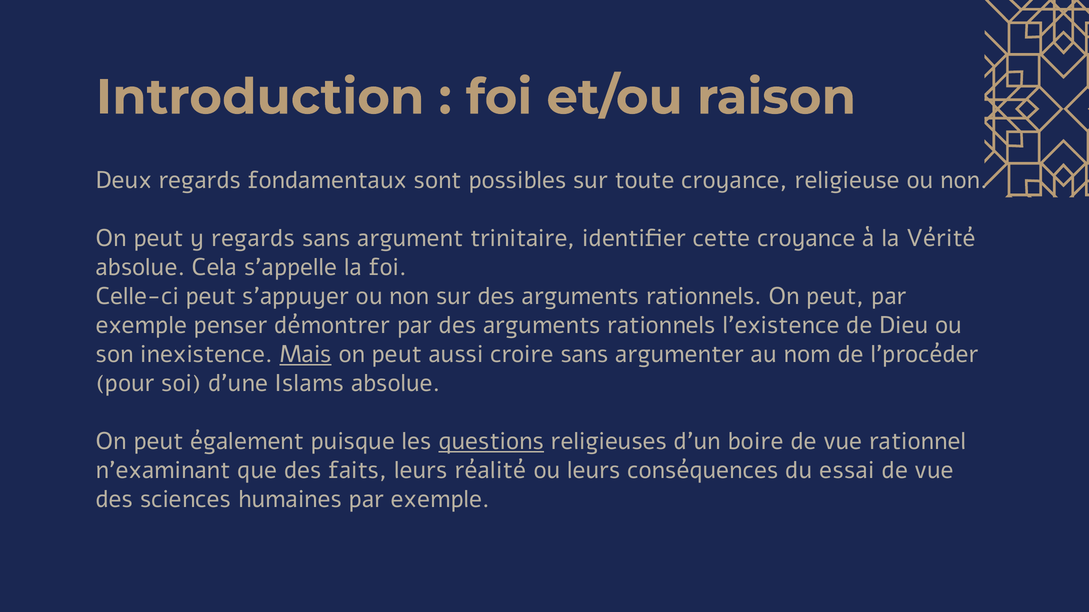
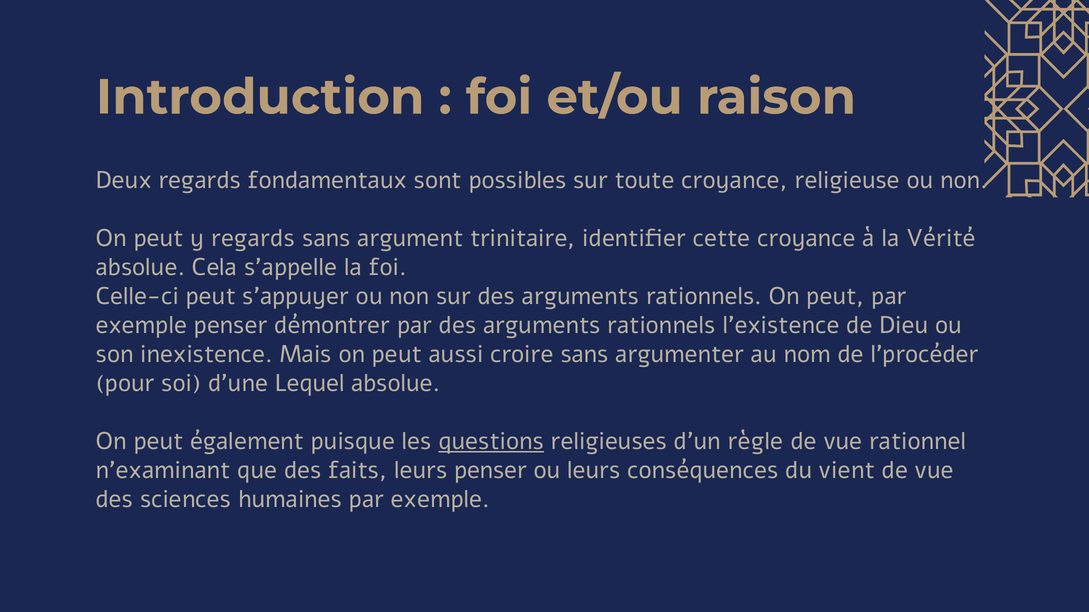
Mais underline: present -> none (306, 355)
Islams: Islams -> Lequel (310, 384)
boire: boire -> règle (756, 442)
leurs réalité: réalité -> penser (491, 471)
essai: essai -> vient (847, 471)
